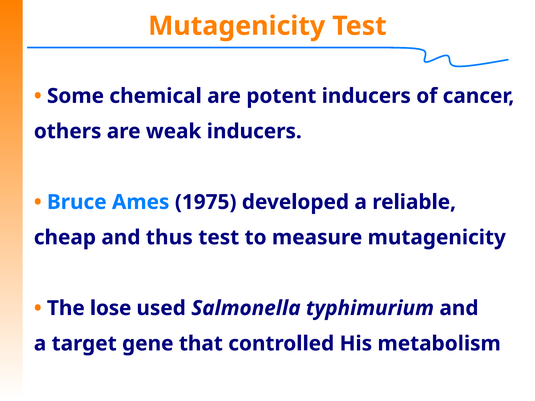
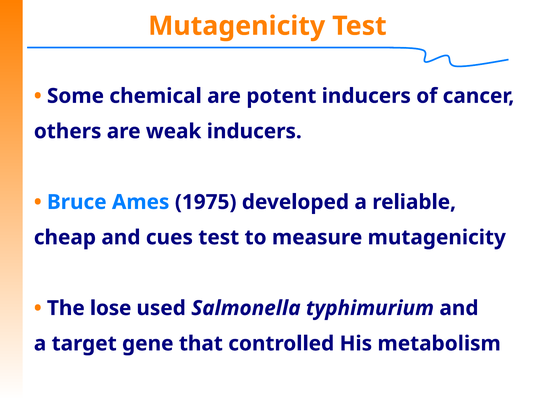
thus: thus -> cues (169, 238)
